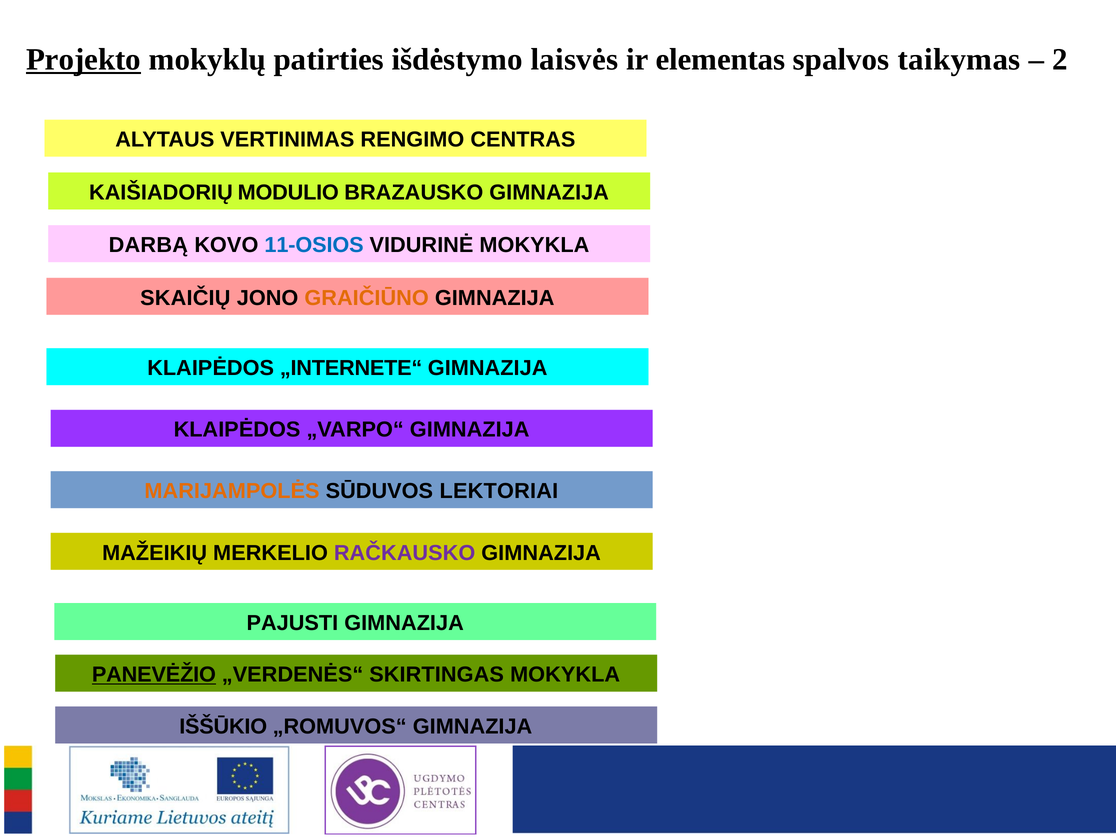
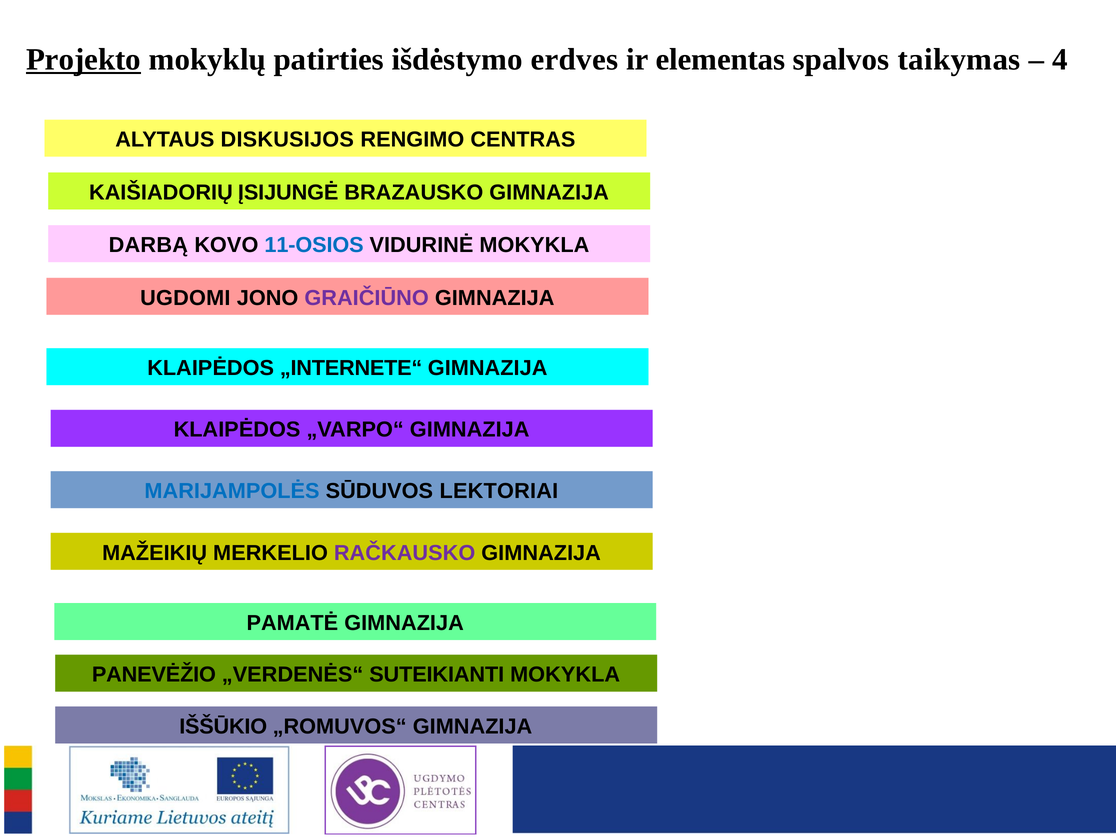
laisvės: laisvės -> erdves (574, 59)
2: 2 -> 4 (1060, 59)
VERTINIMAS: VERTINIMAS -> DISKUSIJOS (287, 140)
MODULIO: MODULIO -> ĮSIJUNGĖ (288, 192)
SKAIČIŲ: SKAIČIŲ -> UGDOMI (185, 298)
GRAIČIŪNO colour: orange -> purple (367, 298)
MARIJAMPOLĖS colour: orange -> blue (232, 491)
PAJUSTI: PAJUSTI -> PAMATĖ (292, 623)
PANEVĖŽIO underline: present -> none (154, 675)
SKIRTINGAS: SKIRTINGAS -> SUTEIKIANTI (437, 675)
